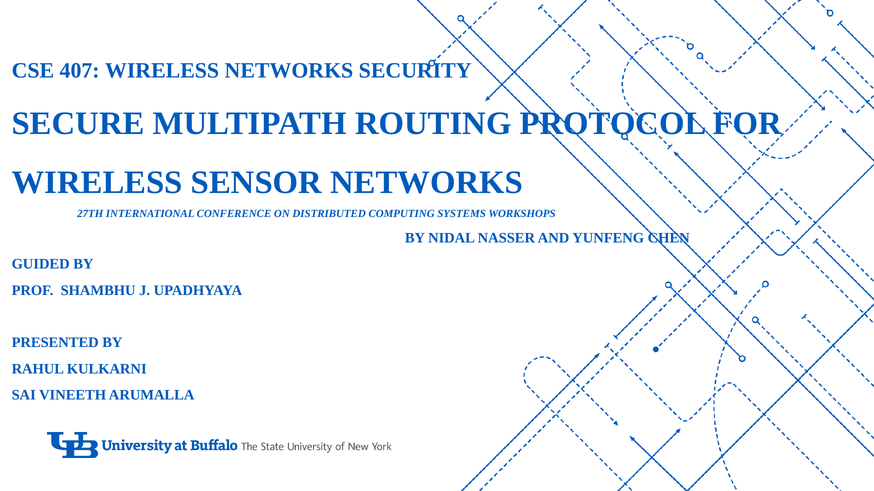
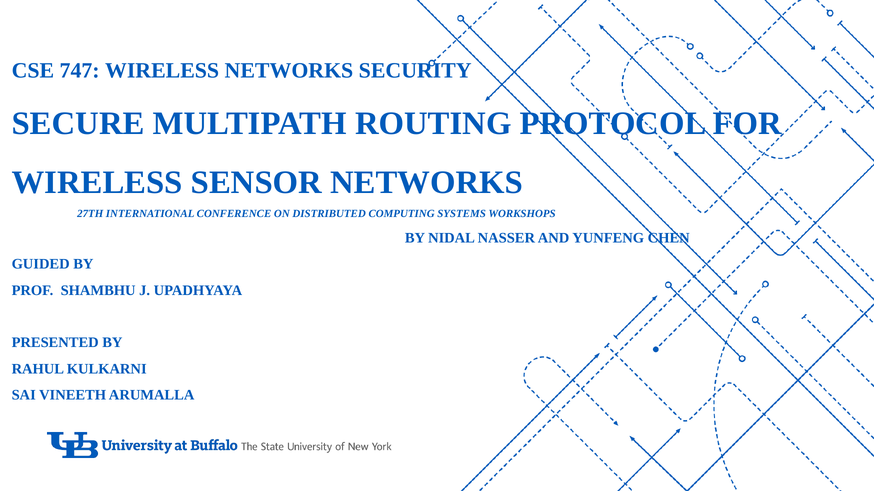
407: 407 -> 747 (80, 71)
